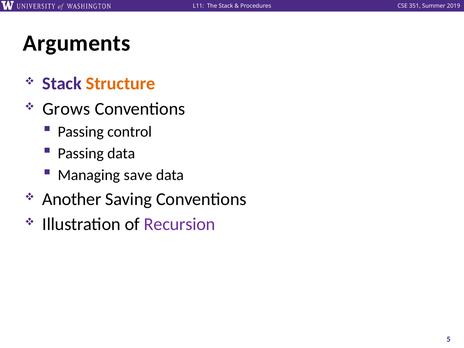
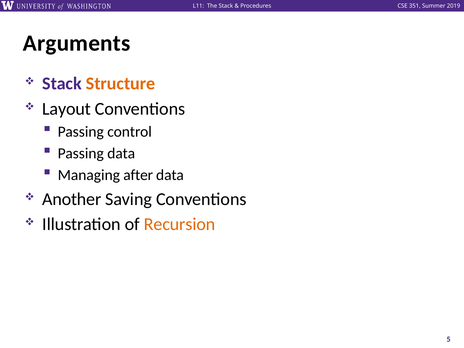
Grows: Grows -> Layout (67, 109)
save: save -> after (138, 175)
Recursion colour: purple -> orange (180, 224)
